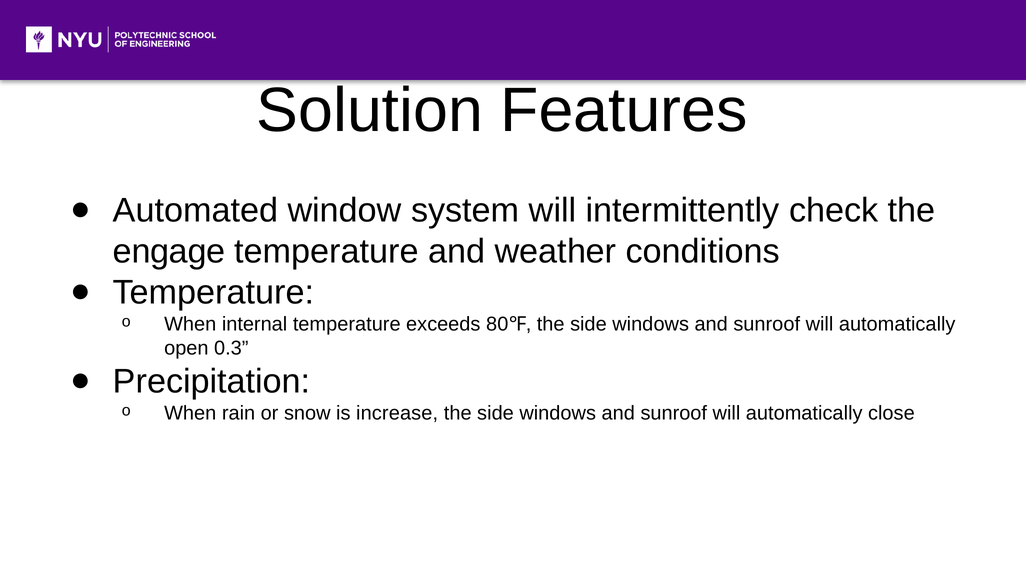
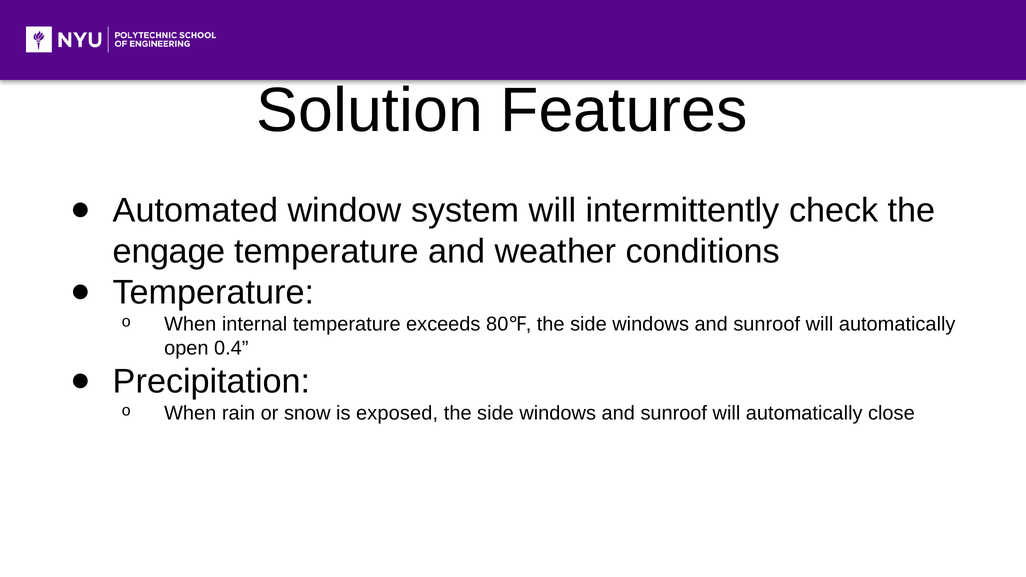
0.3: 0.3 -> 0.4 (231, 348)
increase: increase -> exposed (397, 413)
